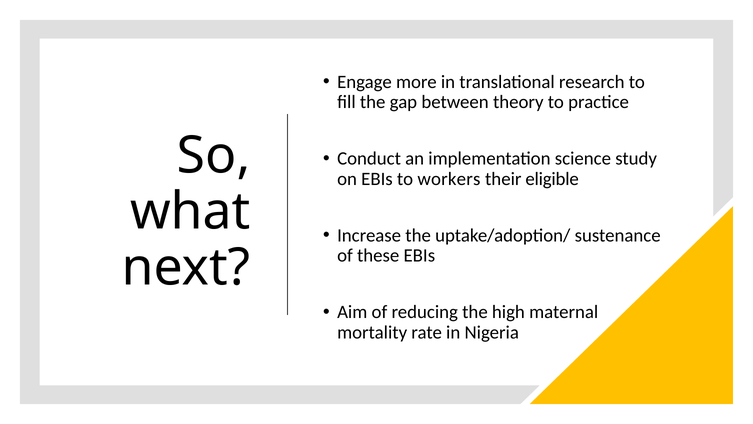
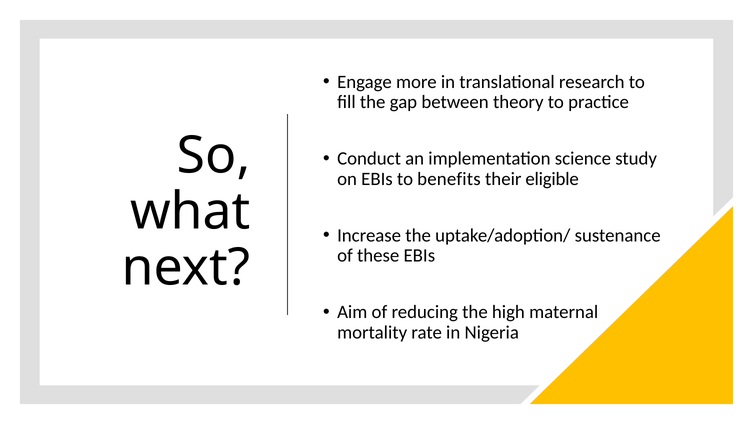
workers: workers -> benefits (449, 179)
